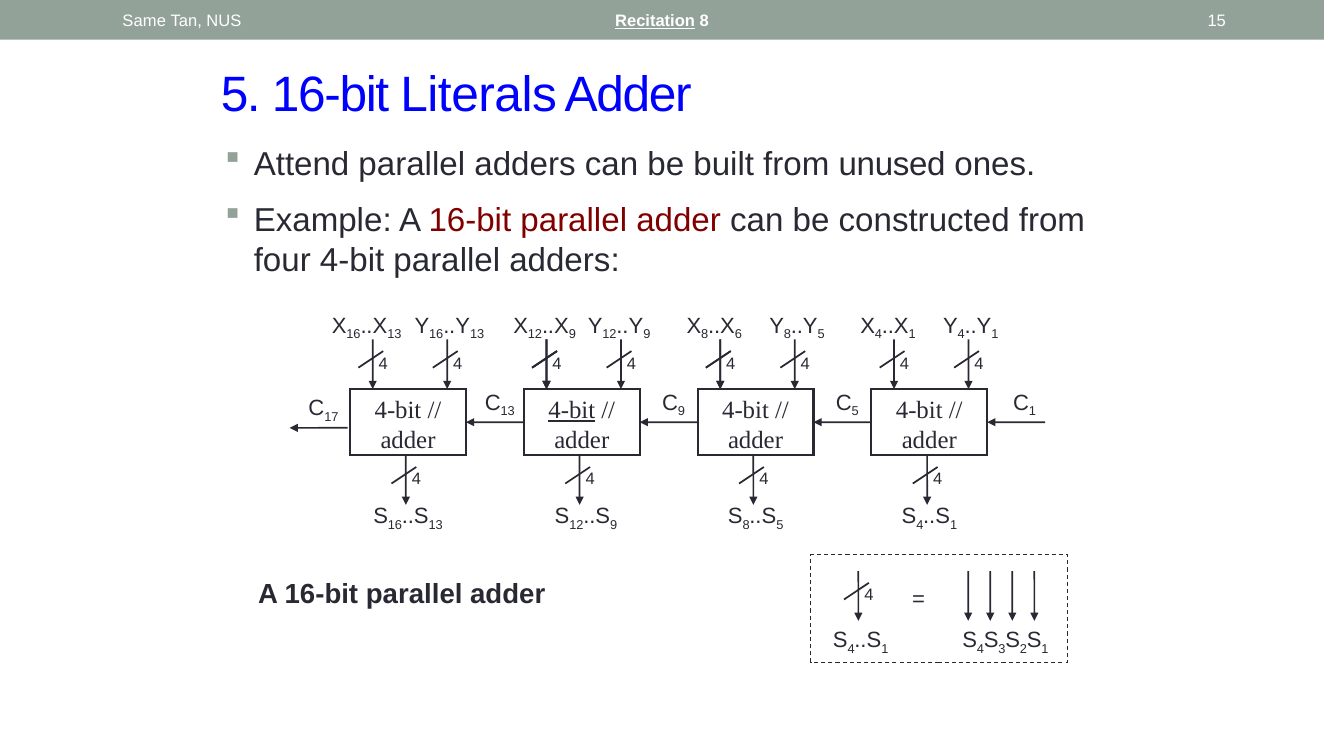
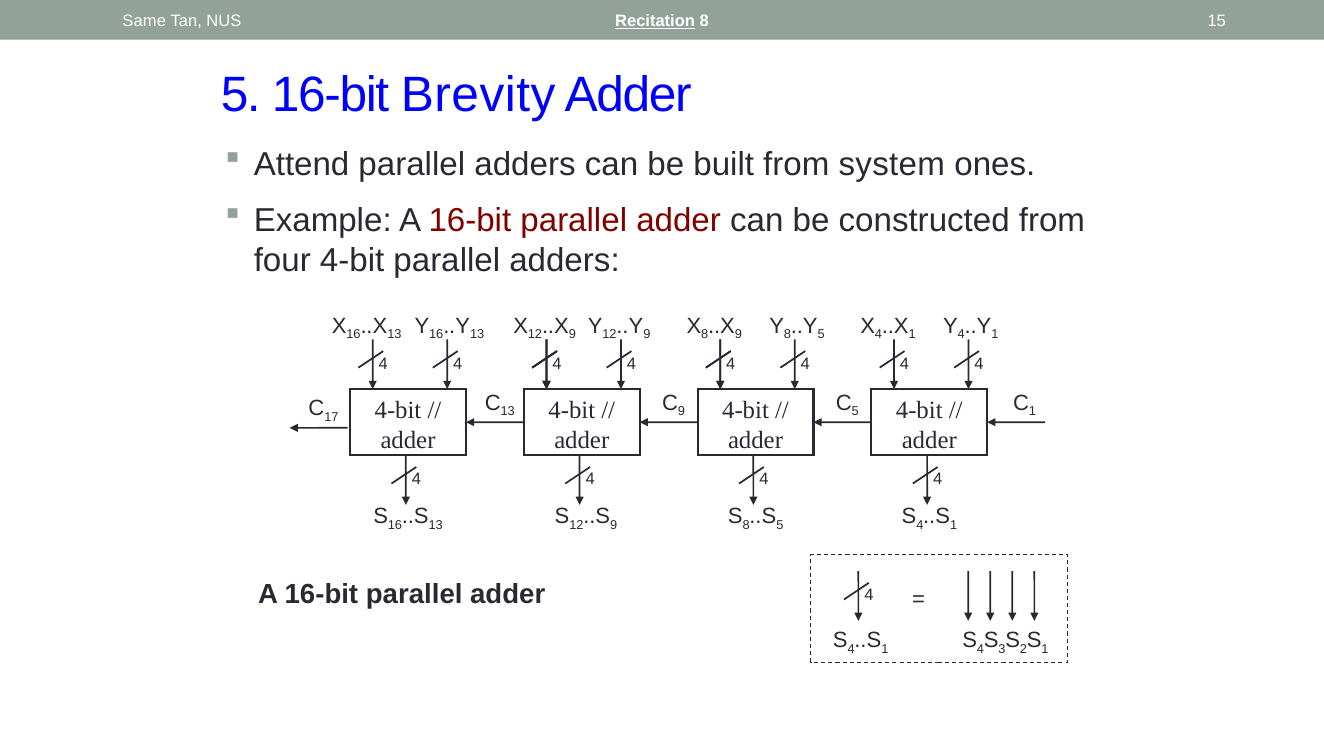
Literals: Literals -> Brevity (478, 95)
unused: unused -> system (892, 164)
6: 6 -> 9 (738, 334)
4-bit underline: present -> none (572, 410)
